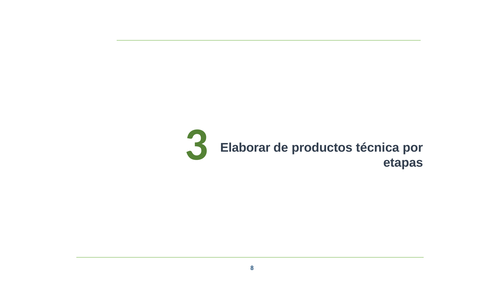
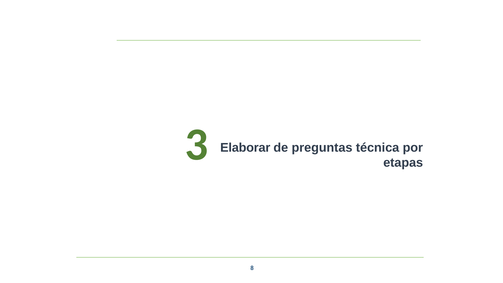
productos: productos -> preguntas (322, 148)
